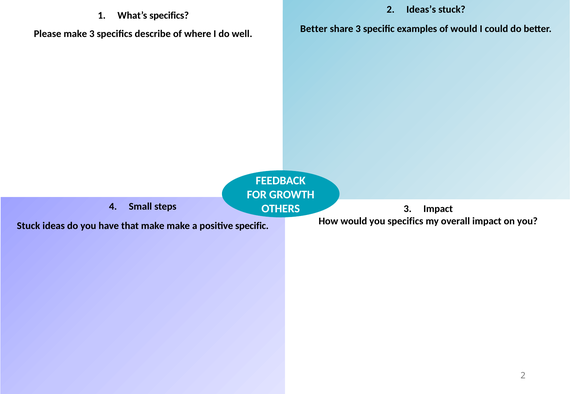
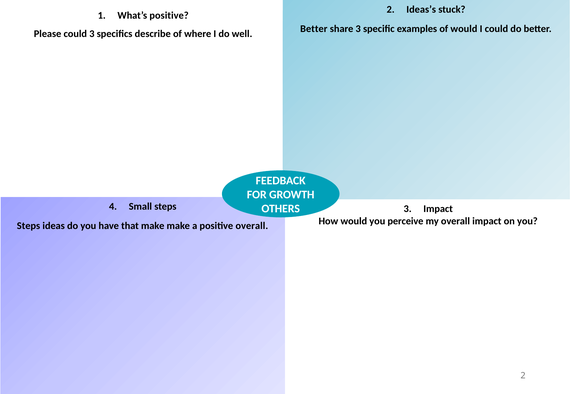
What’s specifics: specifics -> positive (169, 16)
Please make: make -> could (75, 34)
specifics: specifics -> perceive (405, 222)
Stuck: Stuck -> Steps (29, 226)
positive specific: specific -> overall (252, 226)
